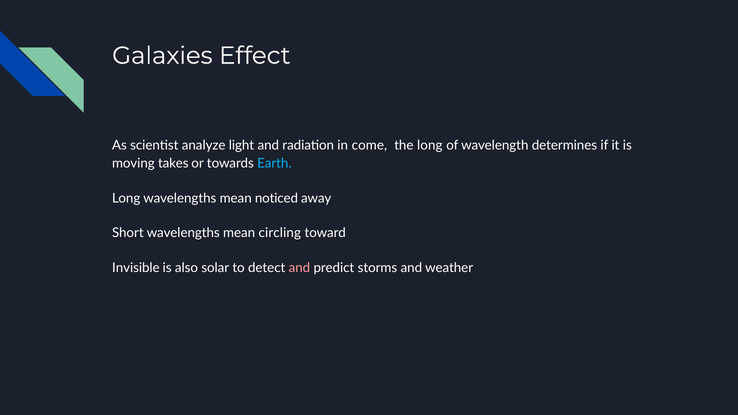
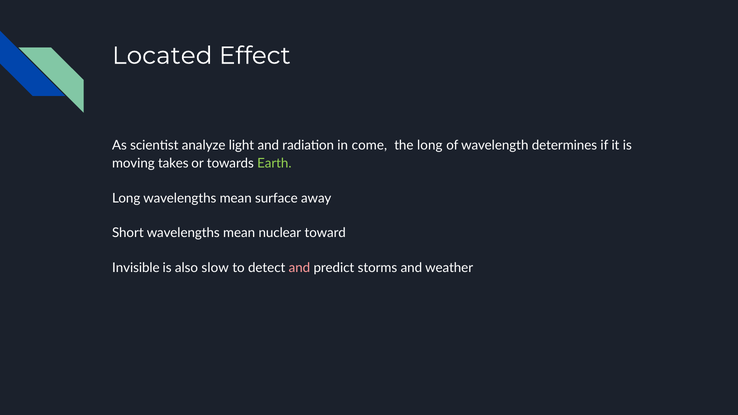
Galaxies: Galaxies -> Located (162, 56)
Earth colour: light blue -> light green (274, 164)
noticed: noticed -> surface (276, 198)
circling: circling -> nuclear (280, 233)
solar: solar -> slow (215, 268)
